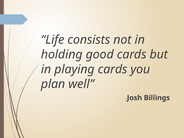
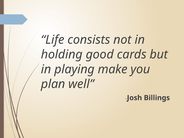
playing cards: cards -> make (113, 69)
